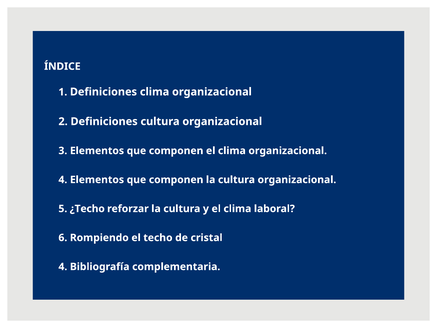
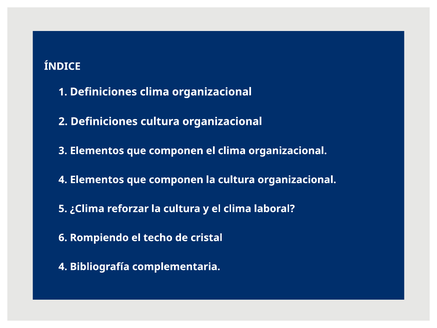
¿Techo: ¿Techo -> ¿Clima (87, 209)
